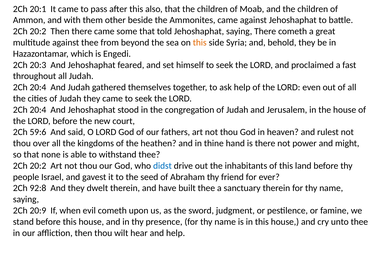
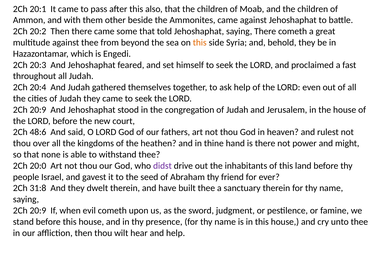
20:4: 20:4 -> 20:9 (38, 110)
59:6: 59:6 -> 48:6 (38, 132)
20:2: 20:2 -> 20:0 (38, 166)
didst colour: blue -> purple (162, 166)
92:8: 92:8 -> 31:8 (38, 188)
